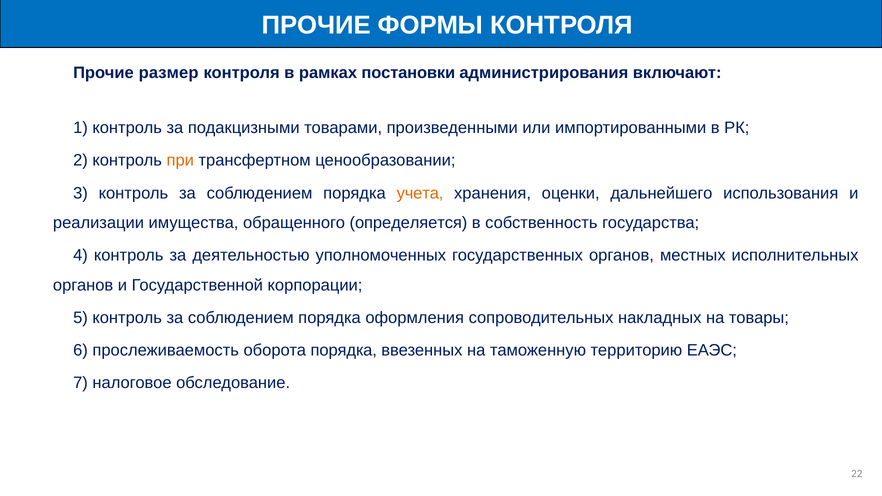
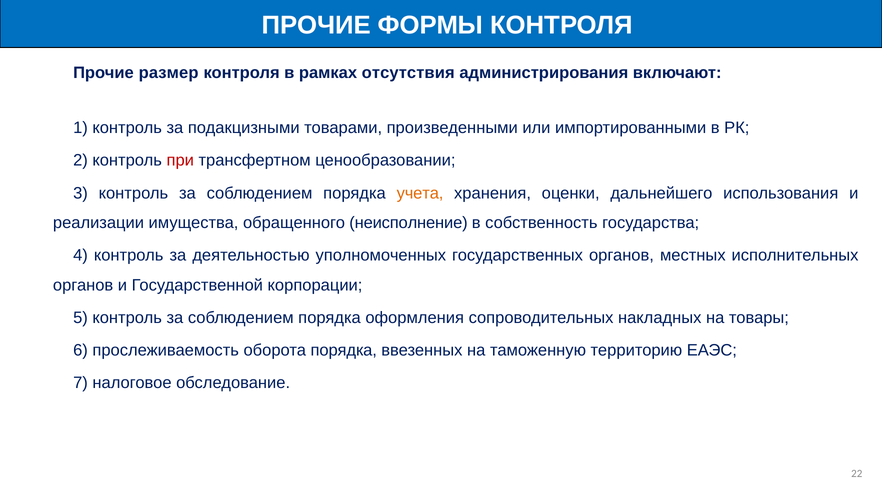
постановки: постановки -> отсутствия (408, 73)
при colour: orange -> red (180, 161)
определяется: определяется -> неисполнение (409, 223)
